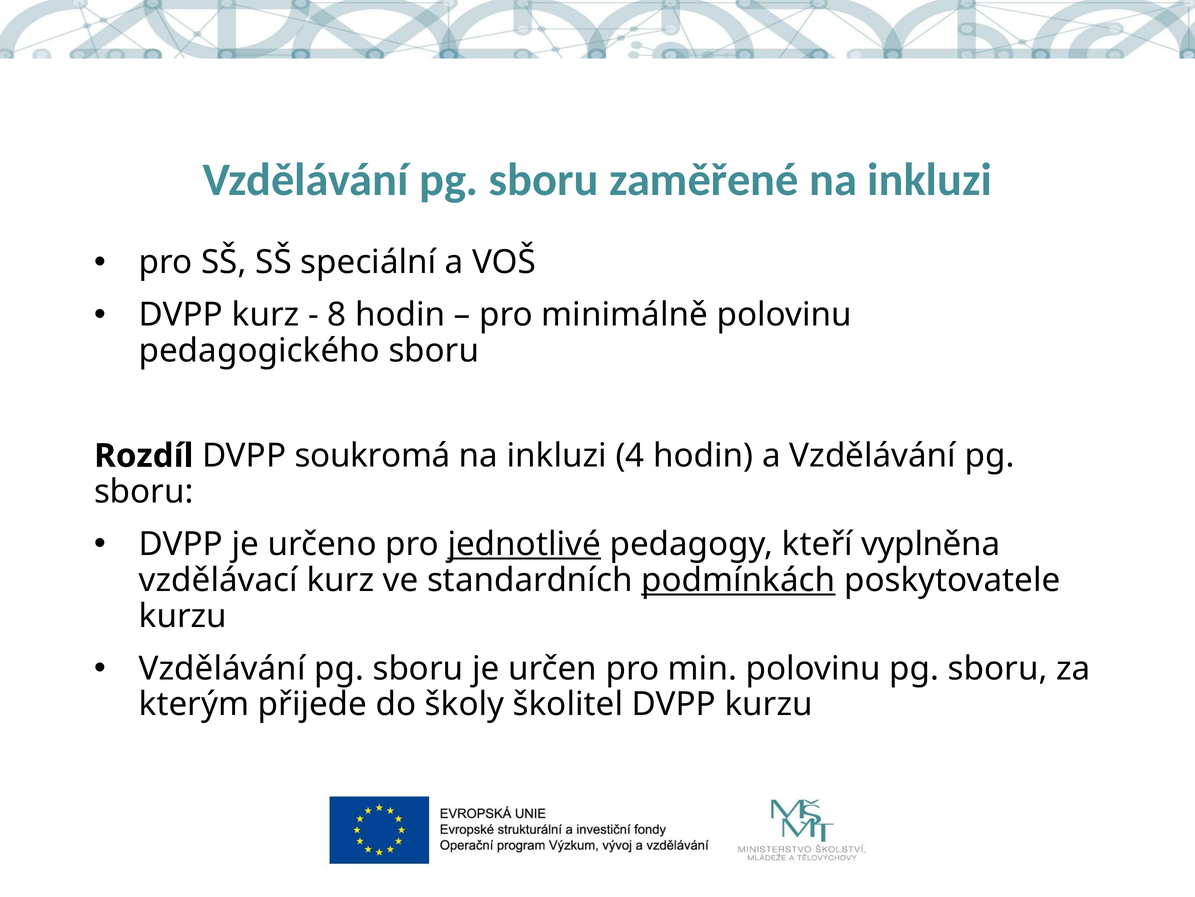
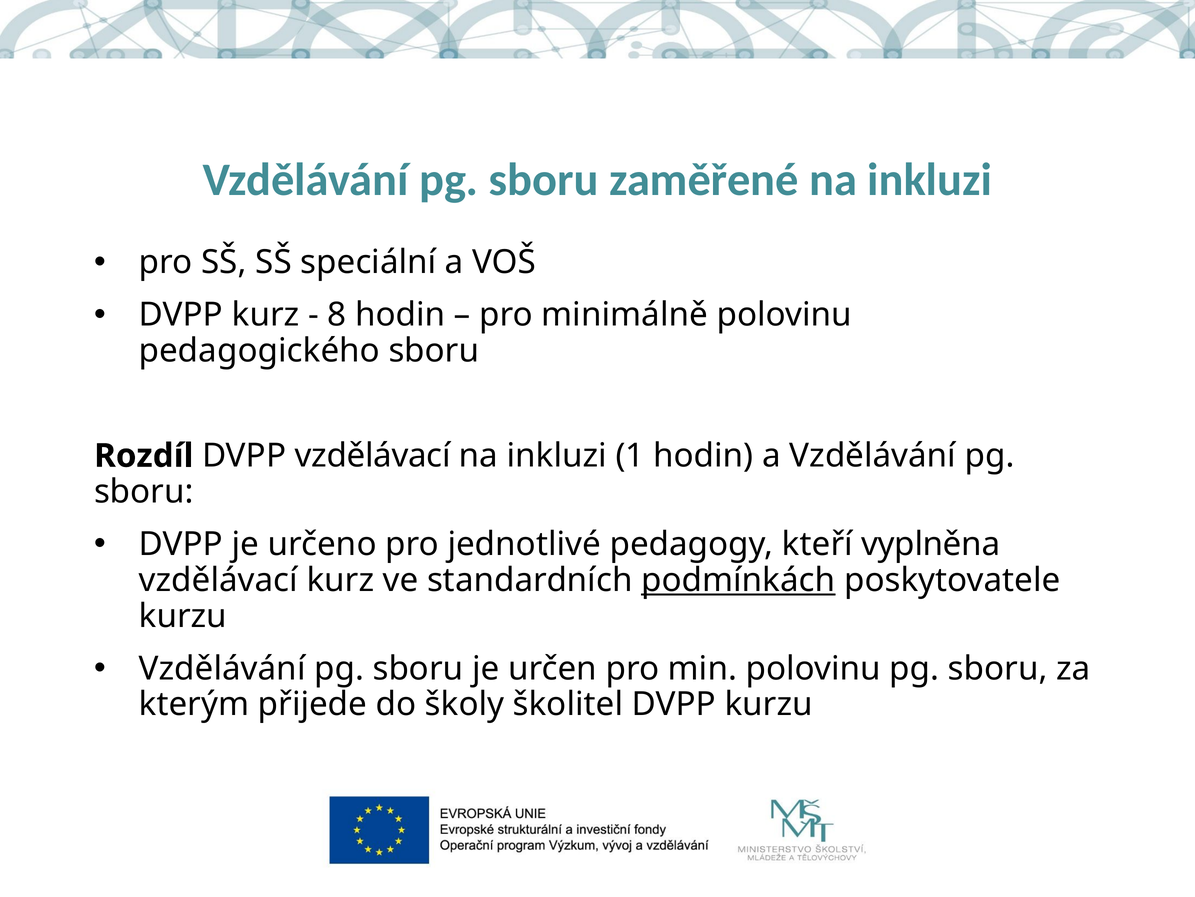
DVPP soukromá: soukromá -> vzdělávací (373, 456)
4: 4 -> 1 (630, 456)
jednotlivé underline: present -> none (524, 544)
